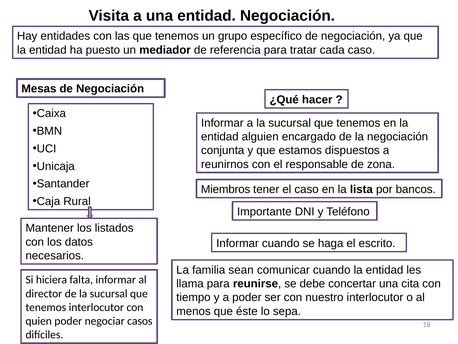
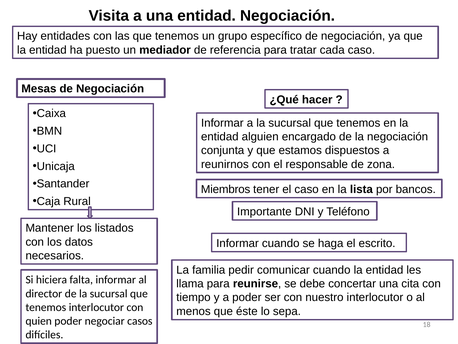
sean: sean -> pedir (241, 270)
